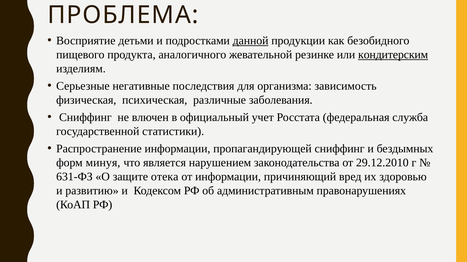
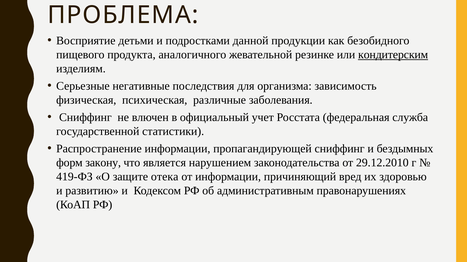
данной underline: present -> none (251, 41)
минуя: минуя -> закону (103, 163)
631-ФЗ: 631-ФЗ -> 419-ФЗ (74, 177)
